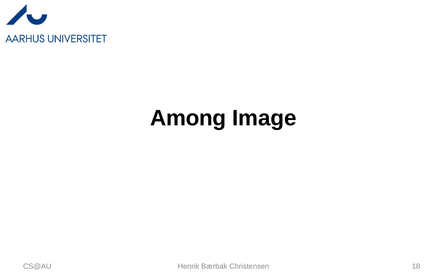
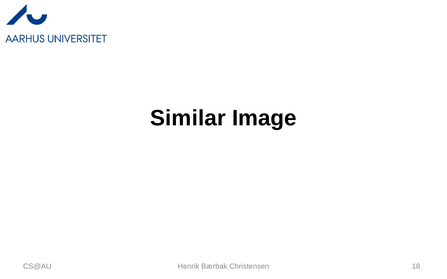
Among: Among -> Similar (188, 118)
